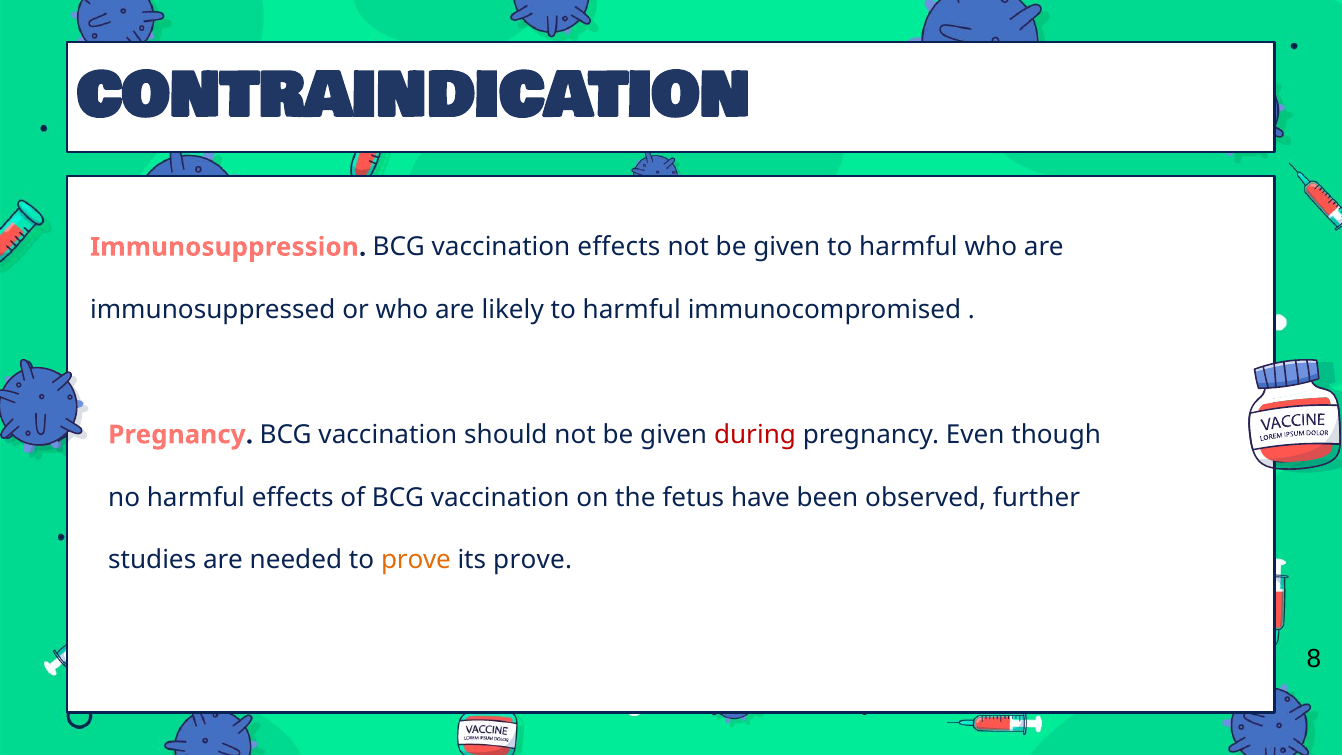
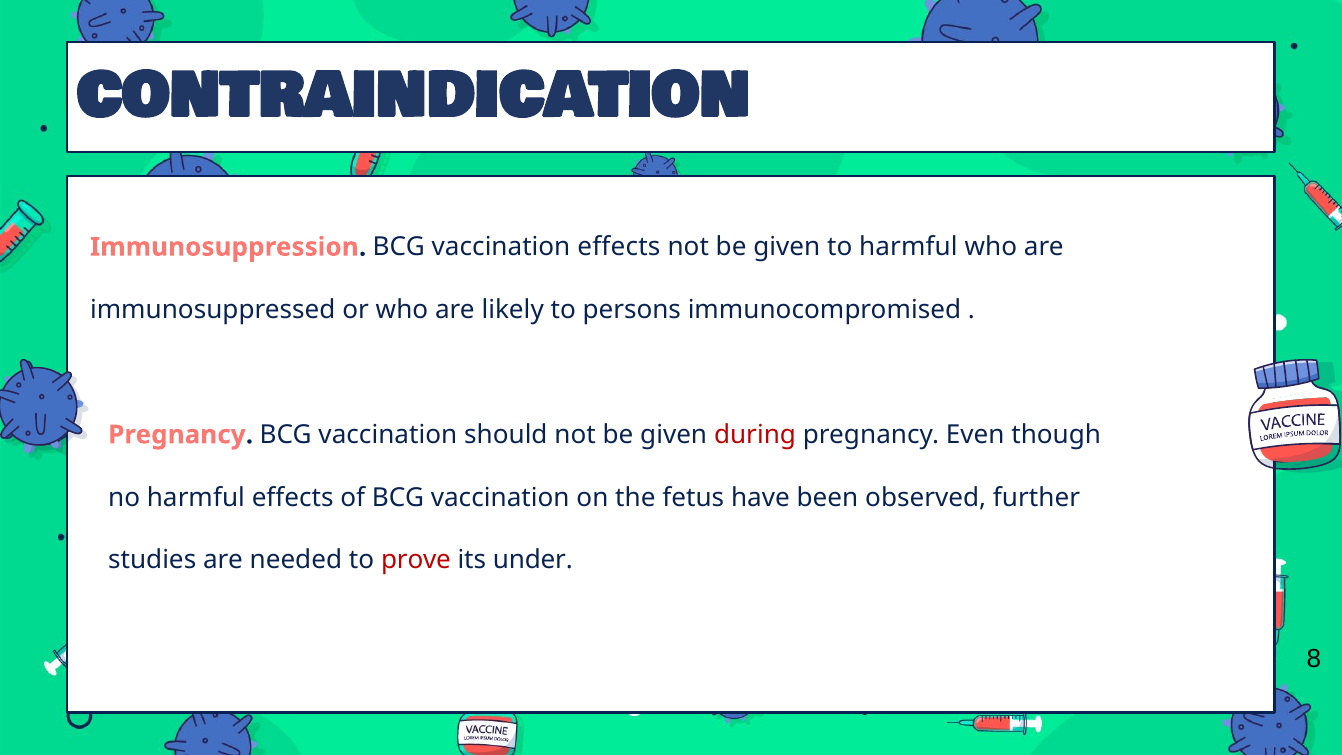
likely to harmful: harmful -> persons (632, 310)
prove colour: orange -> red (416, 560)
its prove: prove -> under (533, 560)
